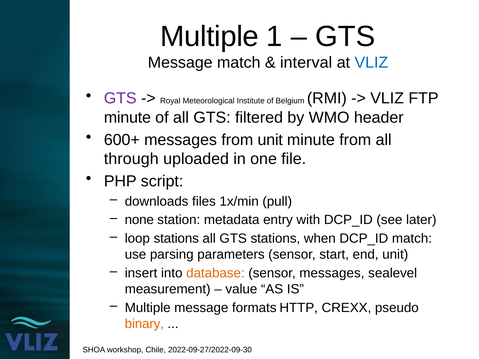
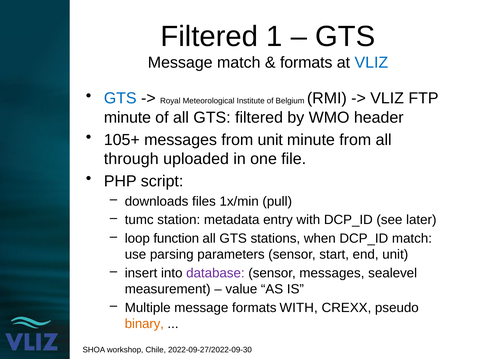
Multiple: Multiple -> Filtered (209, 36)
interval: interval -> formats (306, 63)
GTS colour: purple -> blue (120, 98)
600+: 600+ -> 105+ (122, 140)
none: none -> tumc (139, 220)
loop stations: stations -> function (176, 239)
database colour: orange -> purple (215, 273)
formats HTTP: HTTP -> WITH (299, 308)
